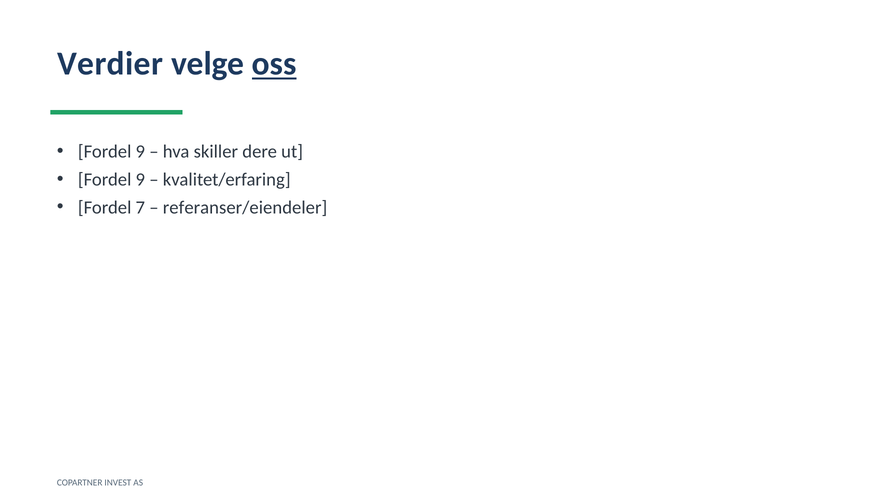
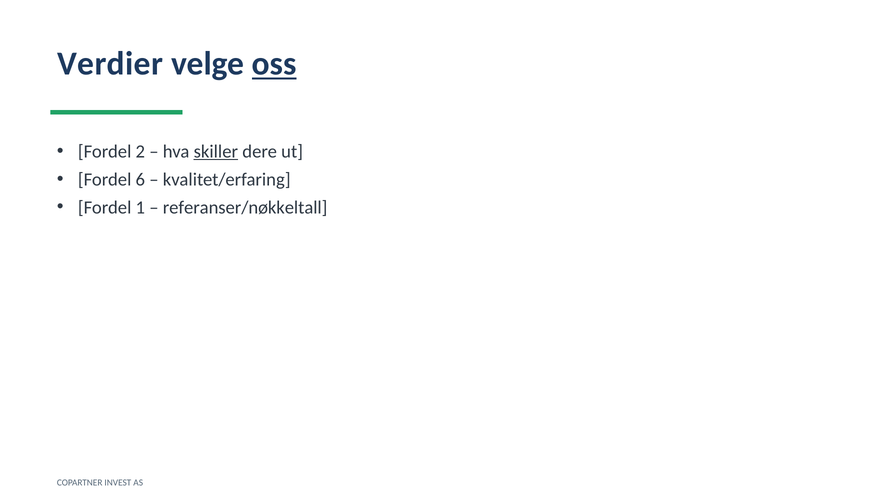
9: 9 -> 2 (140, 152)
skiller underline: none -> present (216, 152)
9: 9 -> 6 (140, 180)
7: 7 -> 1 (140, 208)
referanser/eiendeler: referanser/eiendeler -> referanser/nøkkeltall (245, 208)
